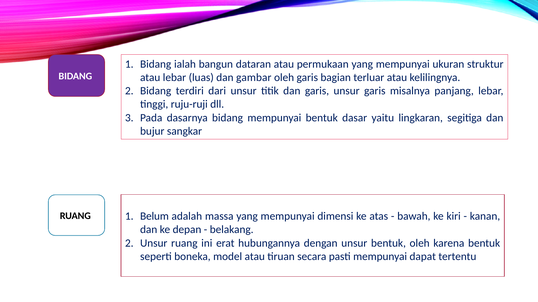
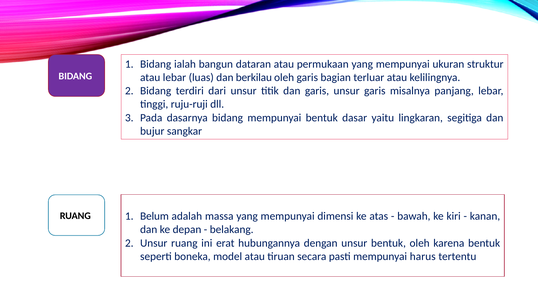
gambar: gambar -> berkilau (254, 78)
dapat: dapat -> harus (423, 257)
